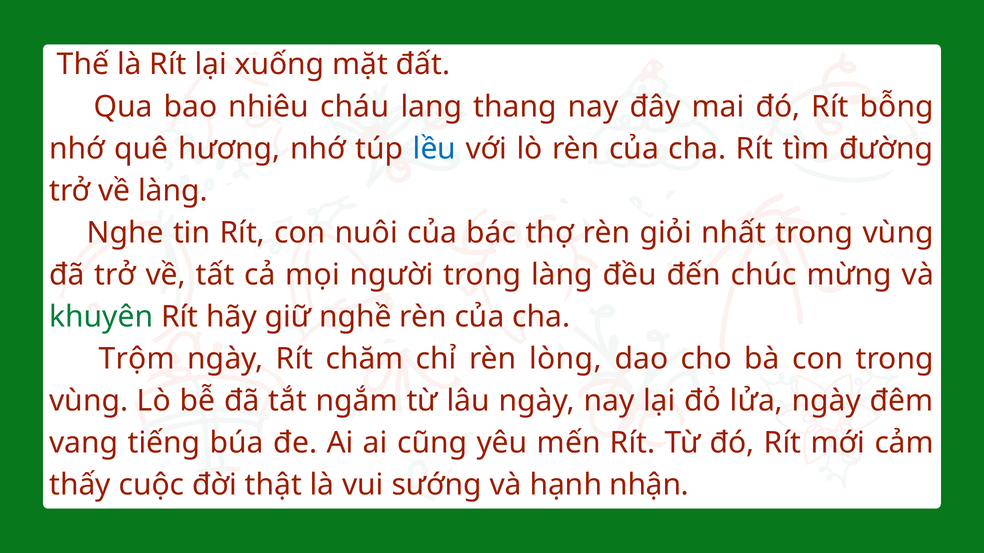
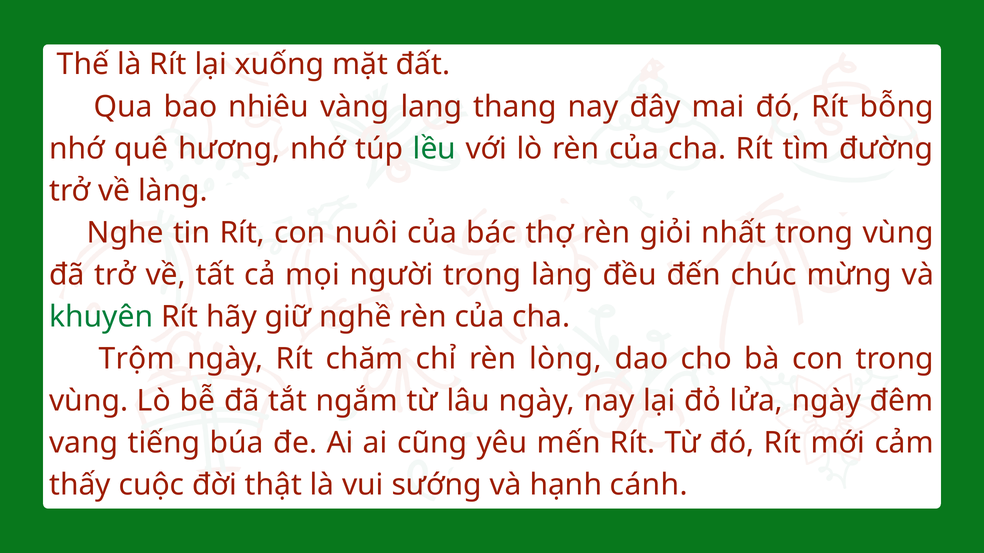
cháu: cháu -> vàng (355, 107)
lều colour: blue -> green (434, 149)
nhận: nhận -> cánh (649, 486)
